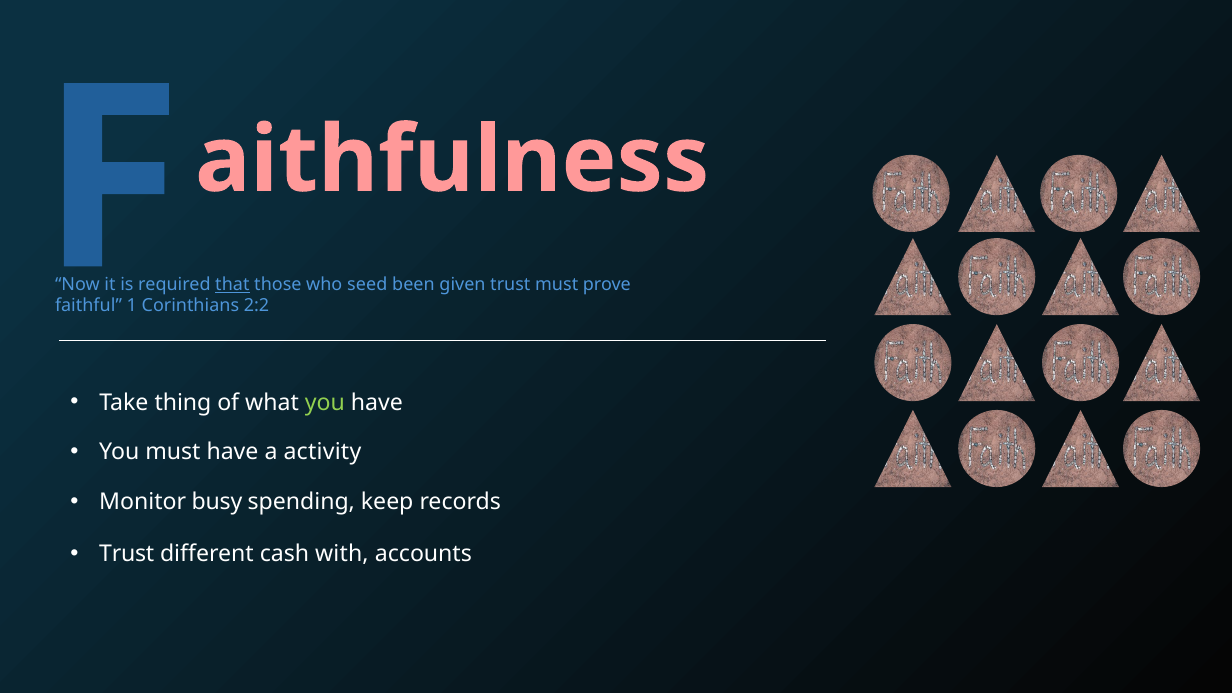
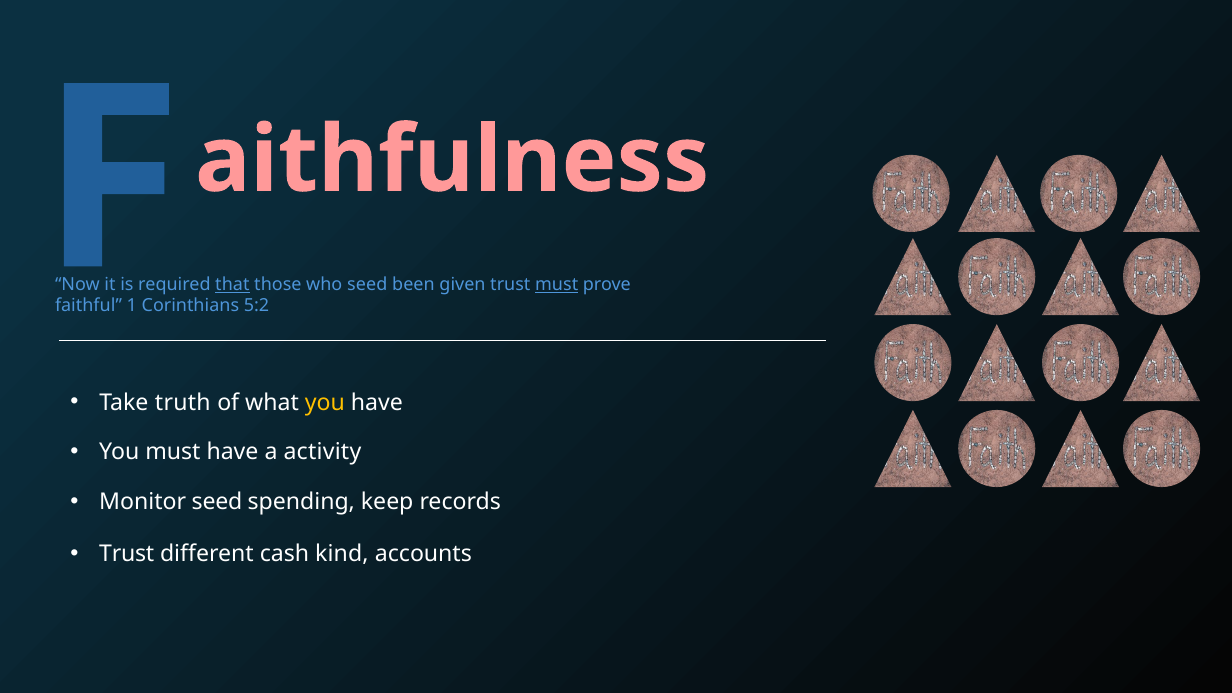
must underline: none -> present (557, 284)
2:2: 2:2 -> 5:2 (257, 306)
thing: thing -> truth (183, 402)
you colour: light green -> yellow (325, 402)
Monitor busy: busy -> seed (217, 502)
with: with -> kind (342, 554)
